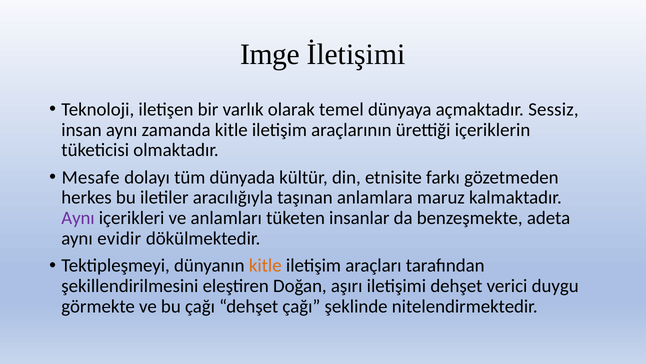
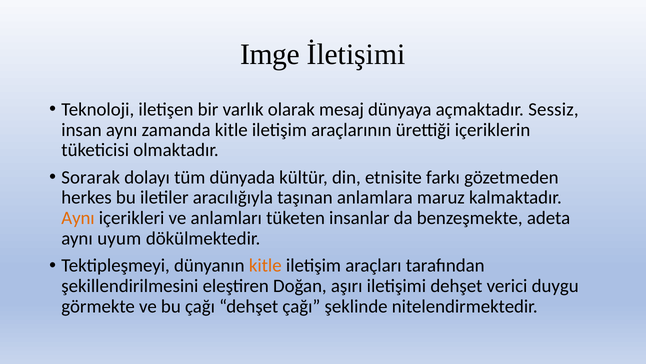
temel: temel -> mesaj (342, 109)
Mesafe: Mesafe -> Sorarak (91, 177)
Aynı colour: purple -> orange (78, 218)
evidir: evidir -> uyum (119, 238)
